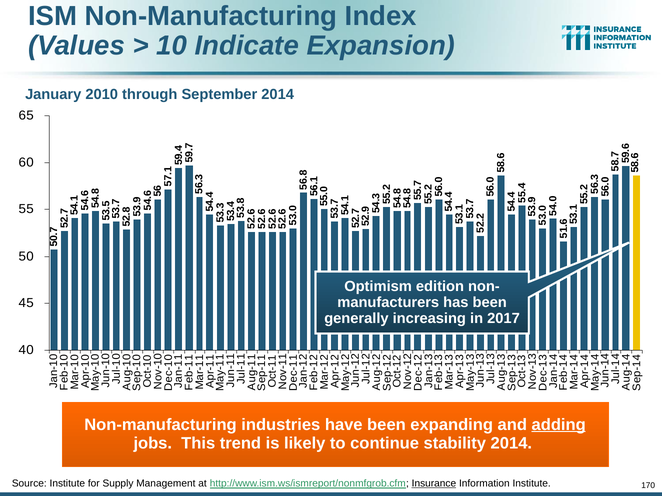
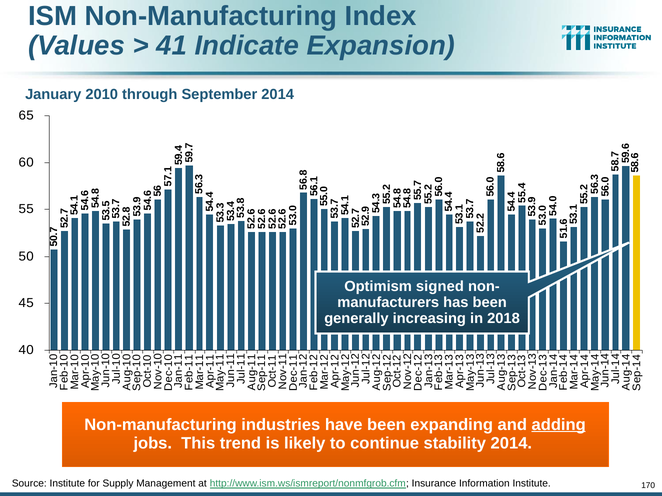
10: 10 -> 41 (172, 46)
edition: edition -> signed (440, 287)
2017: 2017 -> 2018 (503, 319)
Insurance underline: present -> none (434, 484)
